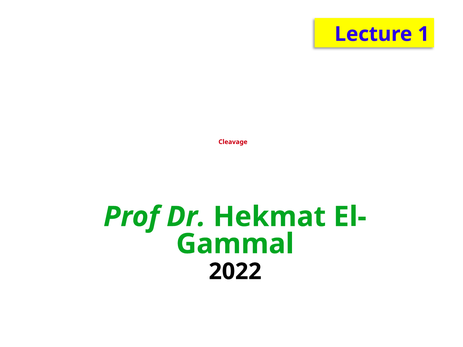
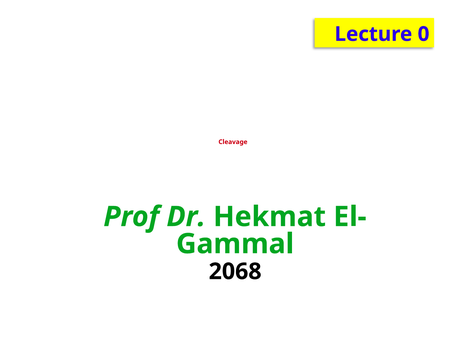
1: 1 -> 0 (424, 34)
2022: 2022 -> 2068 (235, 272)
